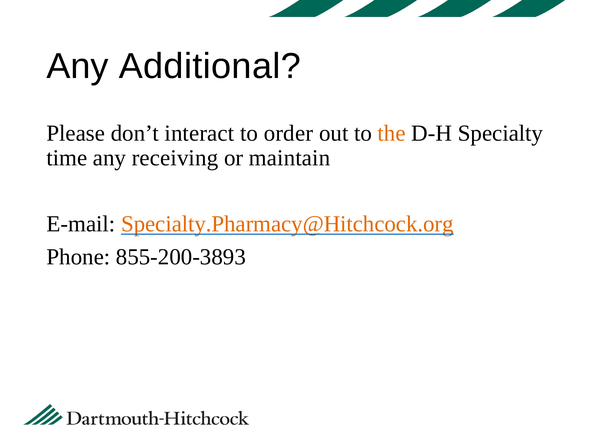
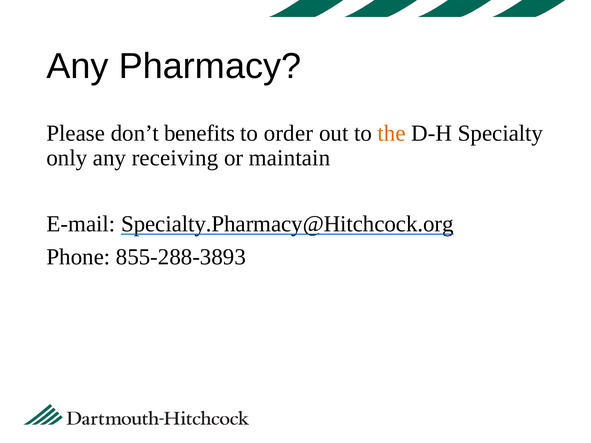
Additional: Additional -> Pharmacy (210, 66)
interact: interact -> benefits (200, 133)
time: time -> only (67, 158)
Specialty.Pharmacy@Hitchcock.org colour: orange -> black (287, 224)
855-200-3893: 855-200-3893 -> 855-288-3893 (181, 257)
